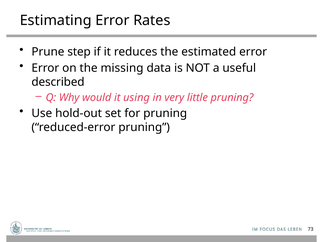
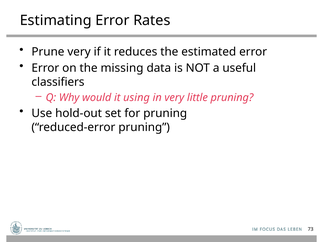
Prune step: step -> very (79, 52)
described: described -> classifiers (58, 82)
